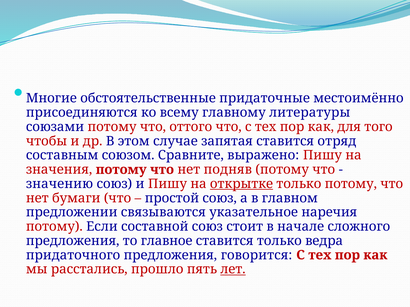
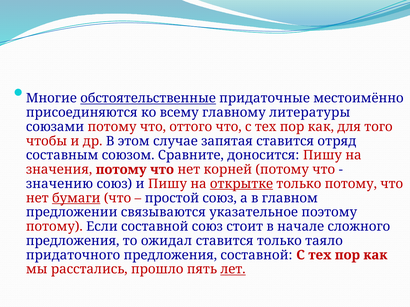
обстоятельственные underline: none -> present (148, 98)
выражено: выражено -> доносится (263, 156)
подняв: подняв -> корней (228, 170)
бумаги underline: none -> present (76, 198)
наречия: наречия -> поэтому (329, 213)
главное: главное -> ожидал (166, 241)
ведра: ведра -> таяло (324, 241)
предложения говорится: говорится -> составной (256, 255)
